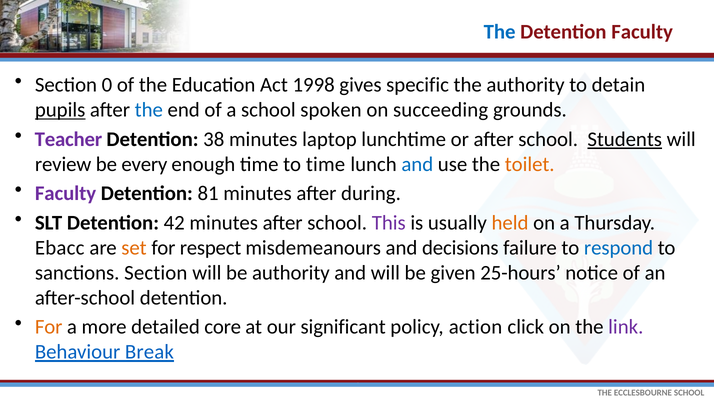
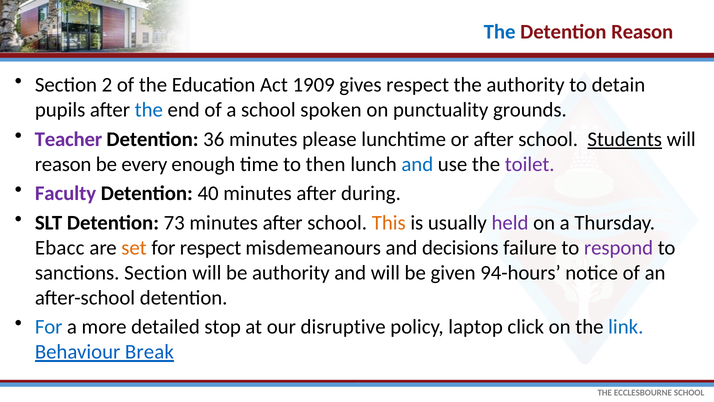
Detention Faculty: Faculty -> Reason (642, 32)
0: 0 -> 2 (107, 85)
1998: 1998 -> 1909 (314, 85)
gives specific: specific -> respect (418, 85)
pupils underline: present -> none (60, 110)
succeeding: succeeding -> punctuality (441, 110)
38: 38 -> 36 (214, 139)
laptop: laptop -> please (329, 139)
review: review -> reason (63, 164)
to time: time -> then (326, 164)
toilet colour: orange -> purple (530, 164)
81: 81 -> 40 (208, 193)
42: 42 -> 73 (174, 222)
This colour: purple -> orange (389, 222)
held colour: orange -> purple (510, 222)
respond colour: blue -> purple (619, 247)
25-hours: 25-hours -> 94-hours (521, 272)
For colour: orange -> blue (49, 327)
core: core -> stop (223, 327)
significant: significant -> disruptive (343, 327)
action: action -> laptop (476, 327)
link colour: purple -> blue (626, 327)
